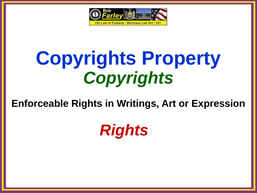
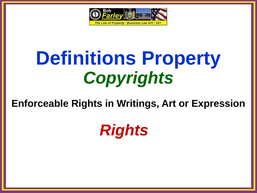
Copyrights: Copyrights -> Definitions (86, 58)
